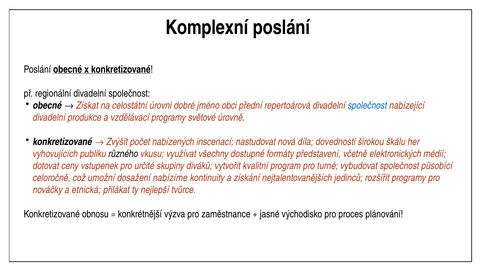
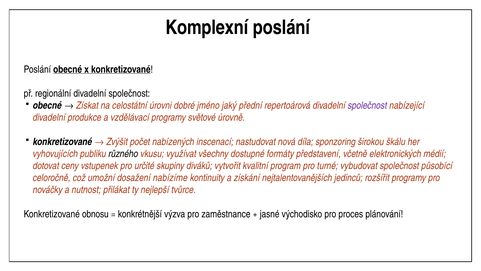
obci: obci -> jaký (229, 105)
společnost colour: blue -> purple (367, 105)
dovednosti: dovednosti -> sponzoring (336, 142)
etnická: etnická -> nutnost (86, 190)
